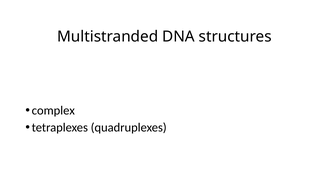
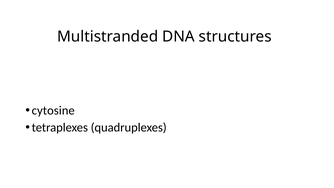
complex: complex -> cytosine (53, 110)
